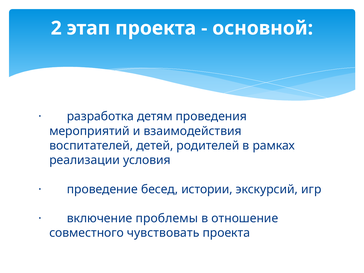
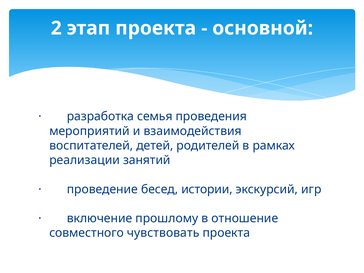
детям: детям -> семья (155, 116)
условия: условия -> занятий (147, 160)
проблемы: проблемы -> прошлому (167, 218)
